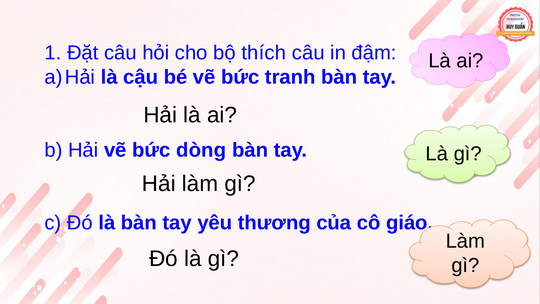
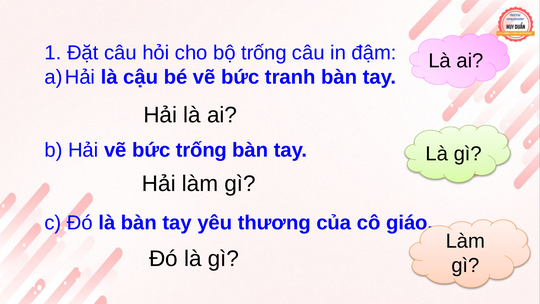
bộ thích: thích -> trống (264, 53)
bức dòng: dòng -> trống (201, 150)
